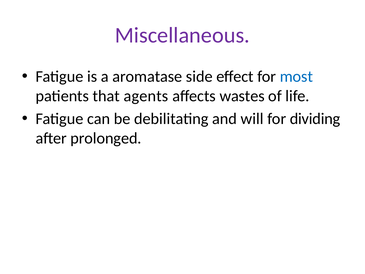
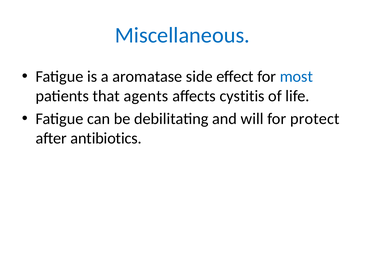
Miscellaneous colour: purple -> blue (182, 35)
wastes: wastes -> cystitis (242, 96)
dividing: dividing -> protect (315, 119)
prolonged: prolonged -> antibiotics (106, 138)
